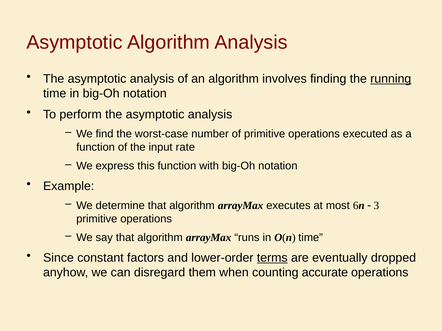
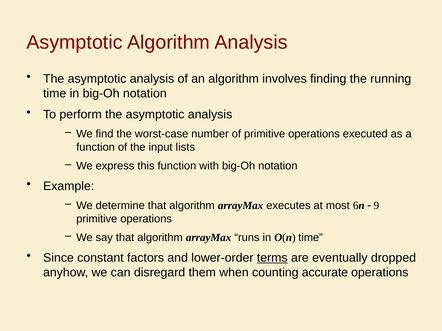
running underline: present -> none (391, 79)
rate: rate -> lists (185, 147)
3: 3 -> 9 (376, 206)
